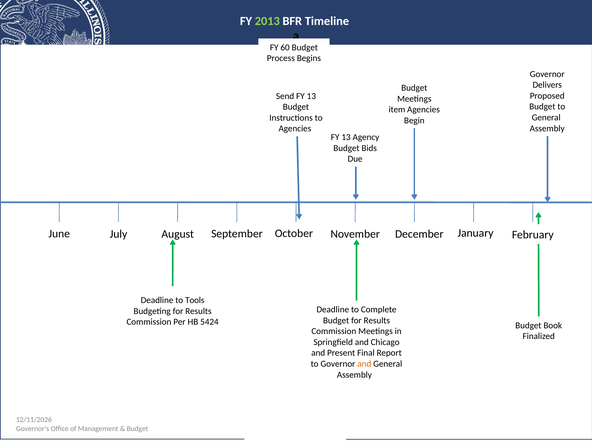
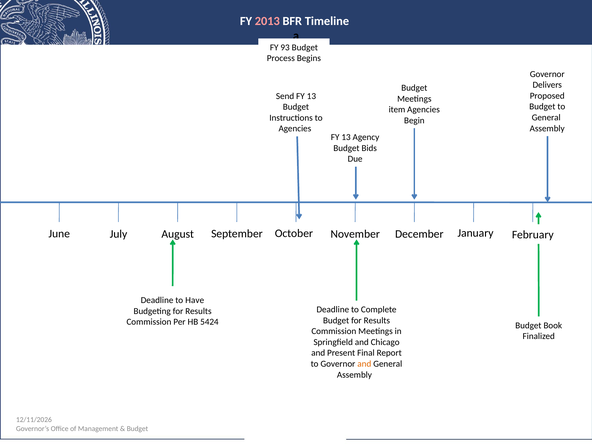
2013 colour: light green -> pink (267, 21)
60: 60 -> 93 (285, 47)
Tools: Tools -> Have (195, 300)
